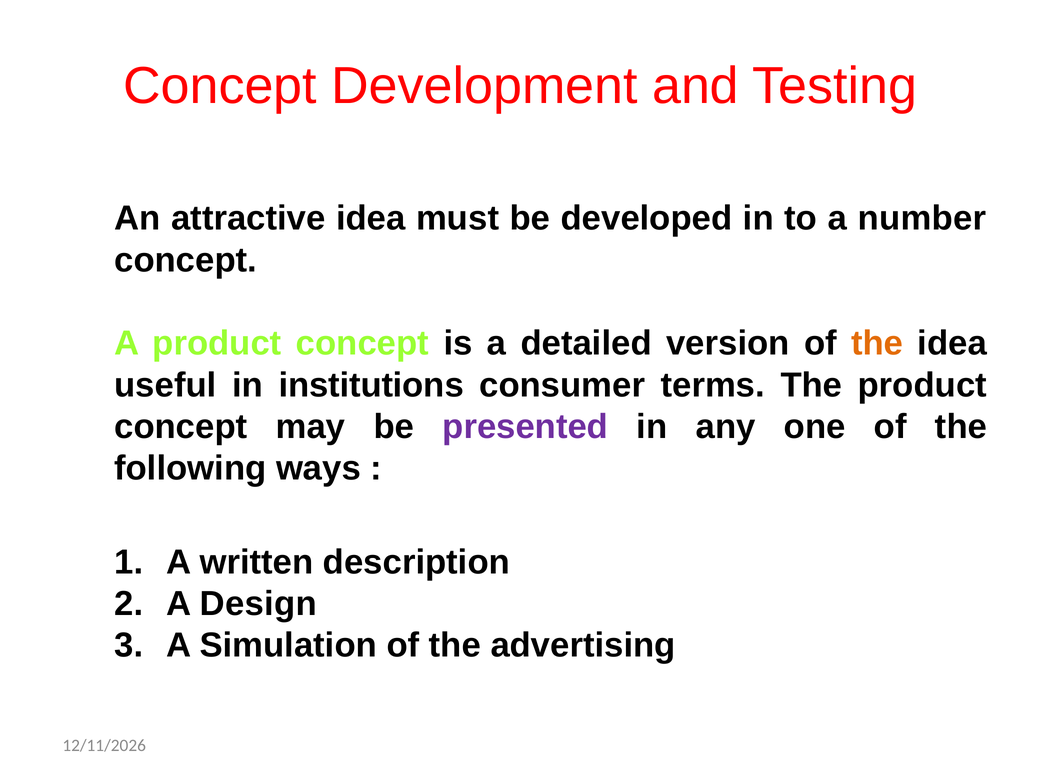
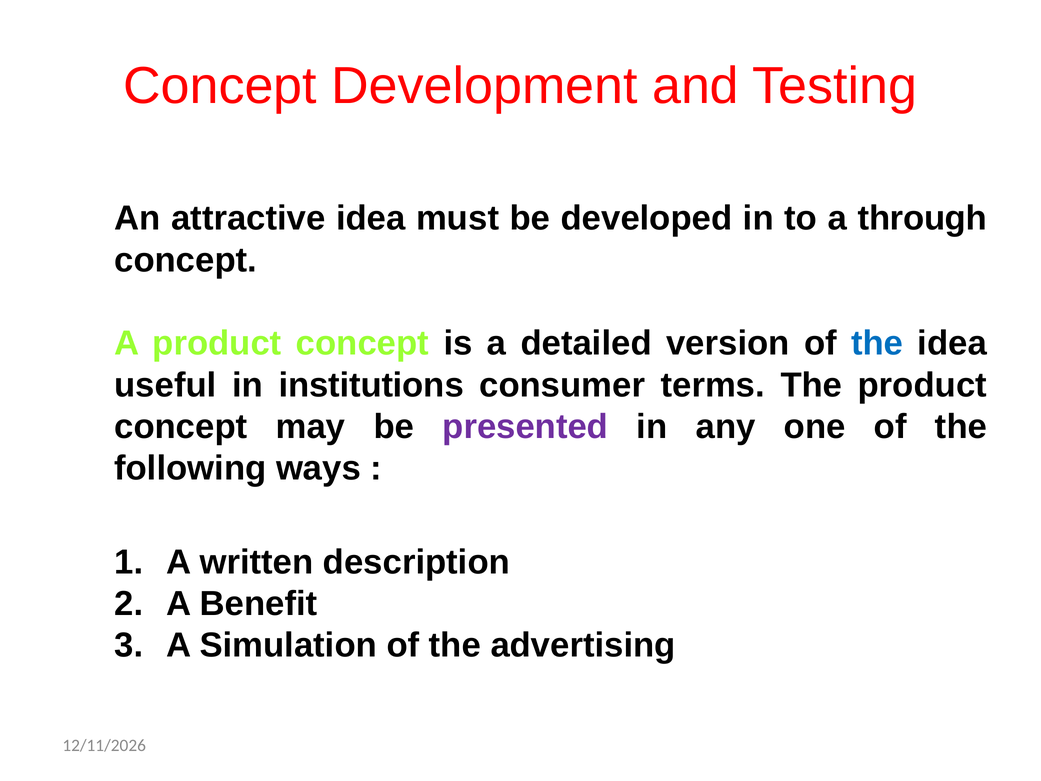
number: number -> through (922, 218)
the colour: orange -> blue (877, 343)
Design: Design -> Benefit (258, 604)
